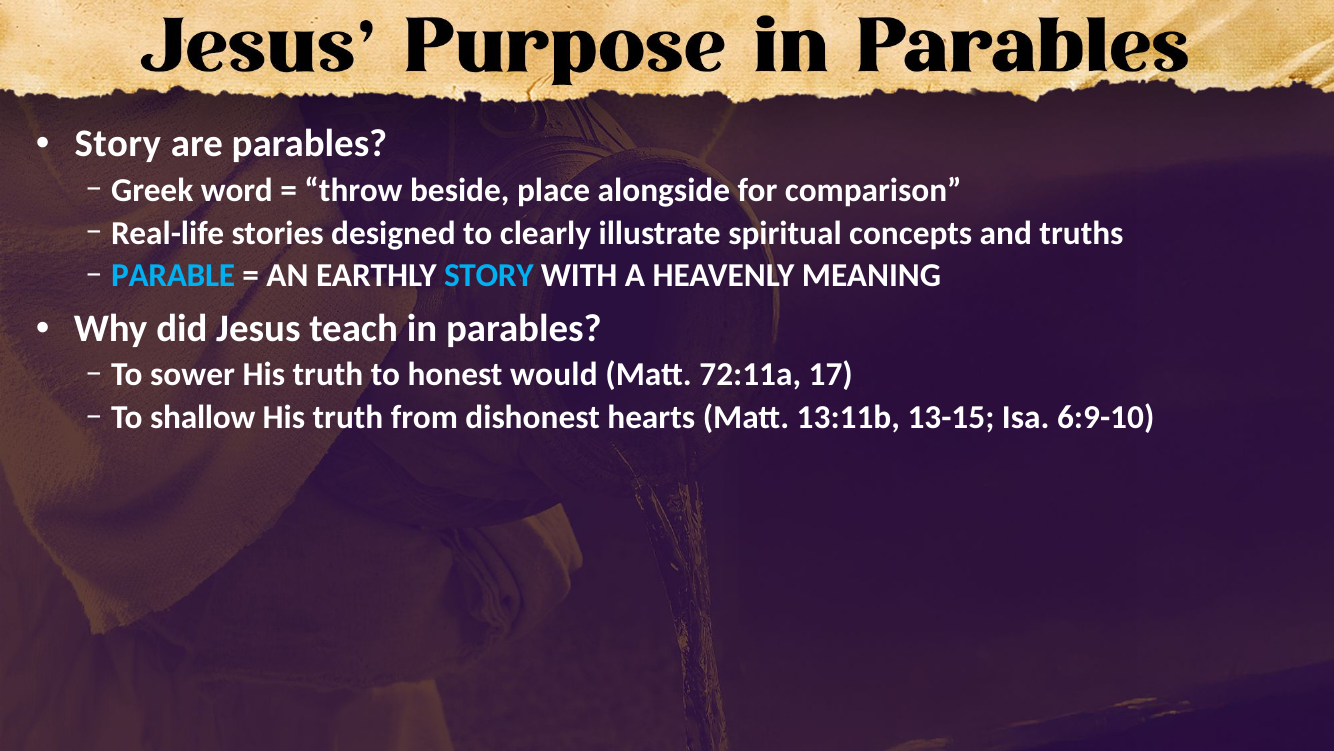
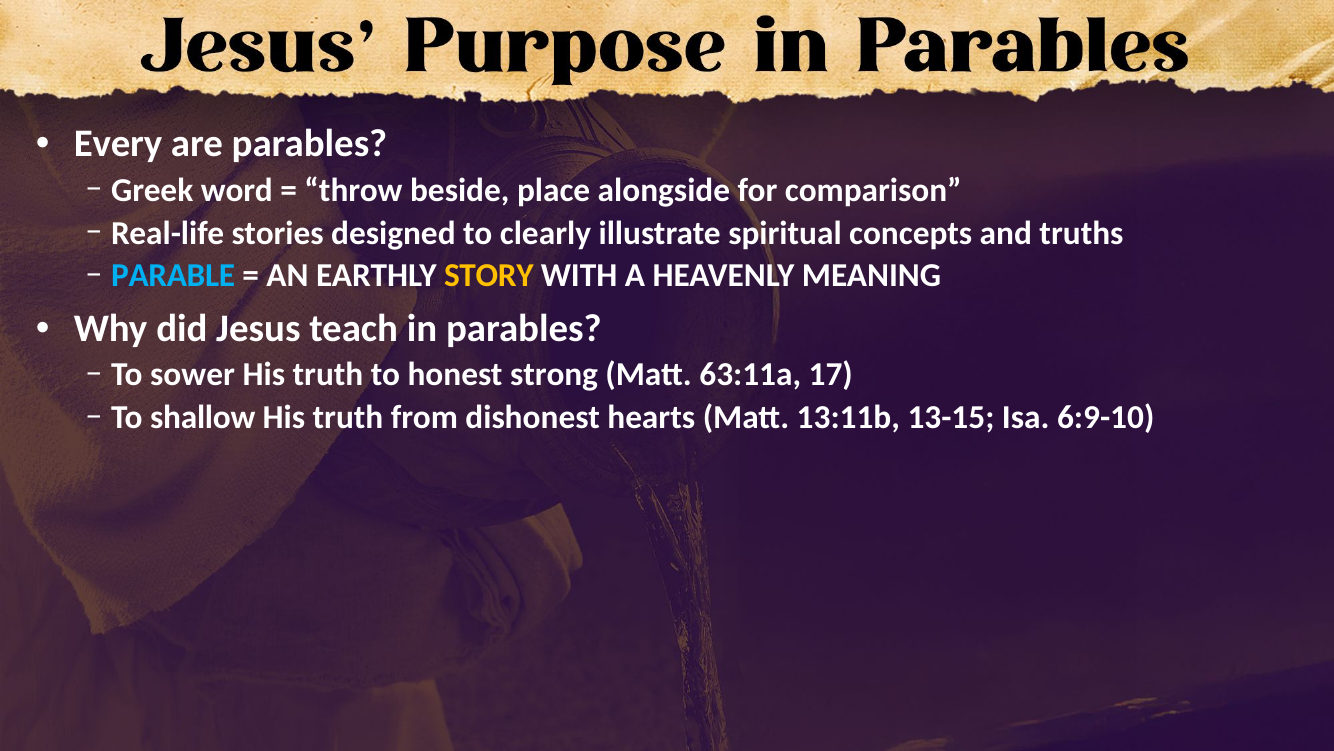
Story: Story -> Every (118, 144)
STORY colour: light blue -> yellow (489, 276)
would: would -> strong (554, 375)
72:11a: 72:11a -> 63:11a (750, 375)
